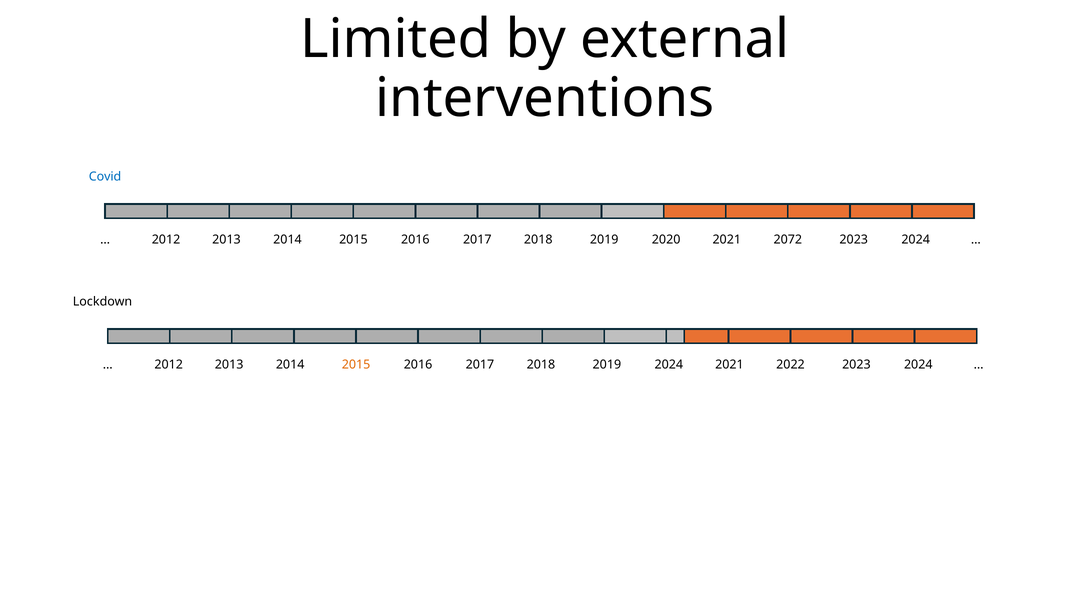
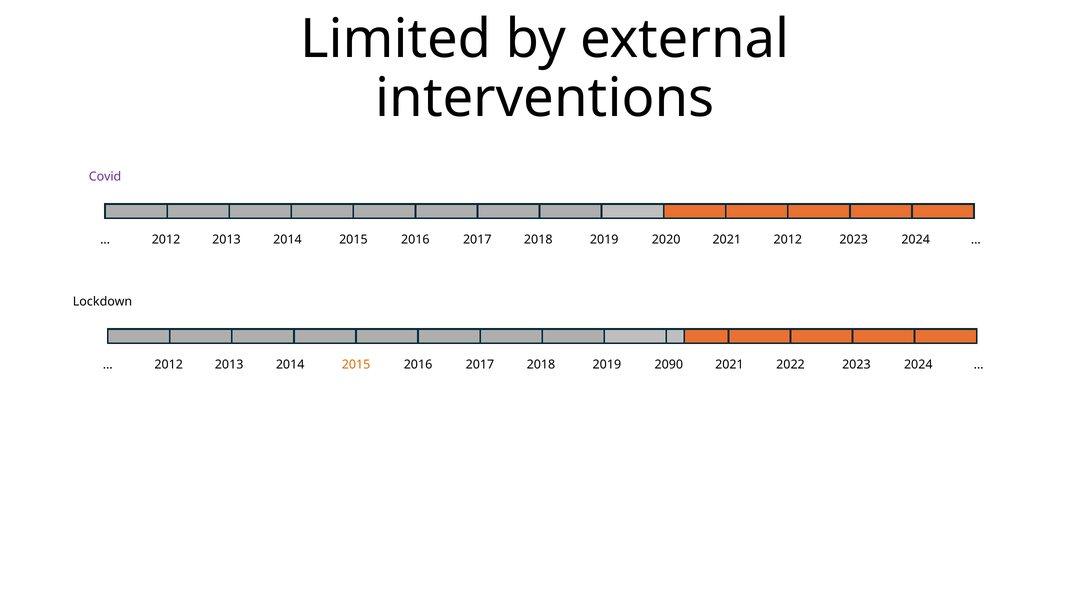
Covid colour: blue -> purple (105, 177)
2072: 2072 -> 2012 (788, 240)
2024: 2024 -> 2090 (669, 365)
